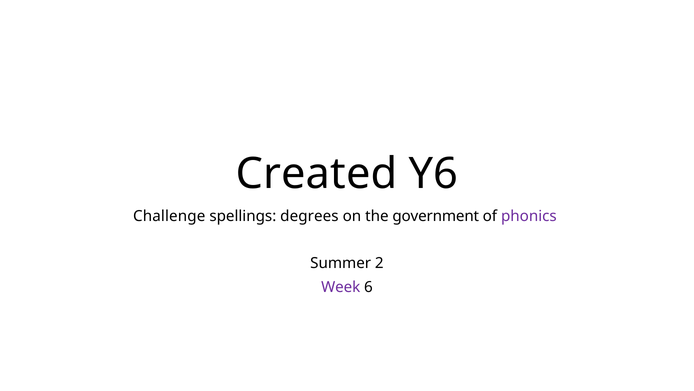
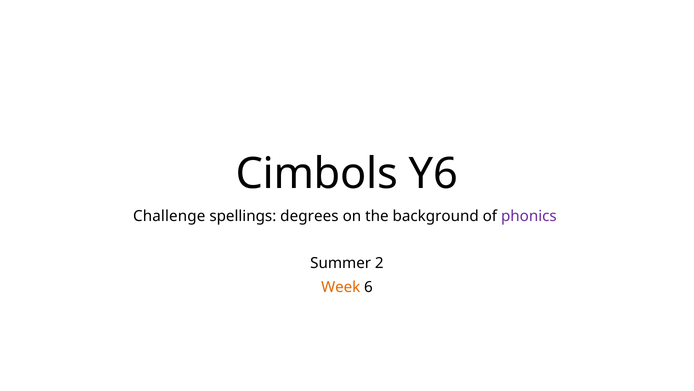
Created: Created -> Cimbols (317, 173)
government: government -> background (436, 216)
Week colour: purple -> orange (341, 287)
